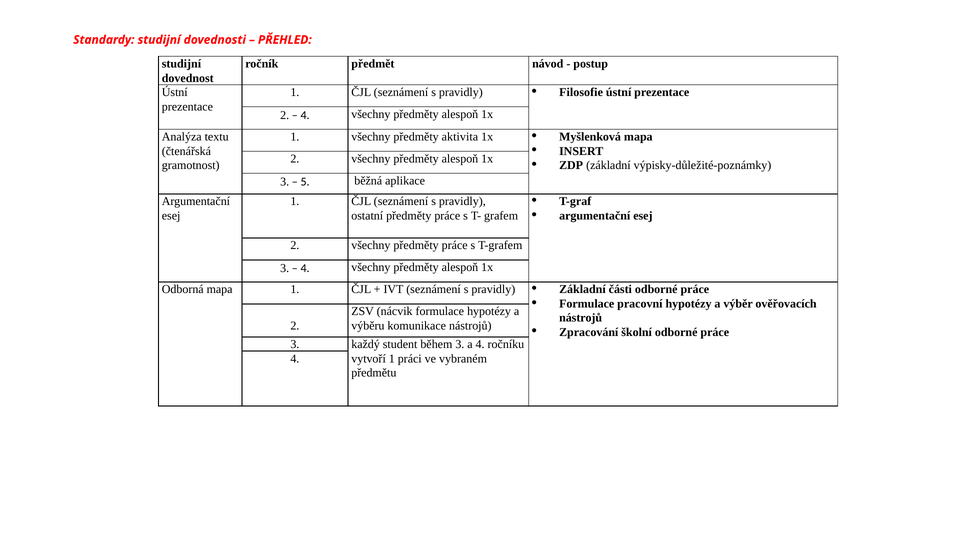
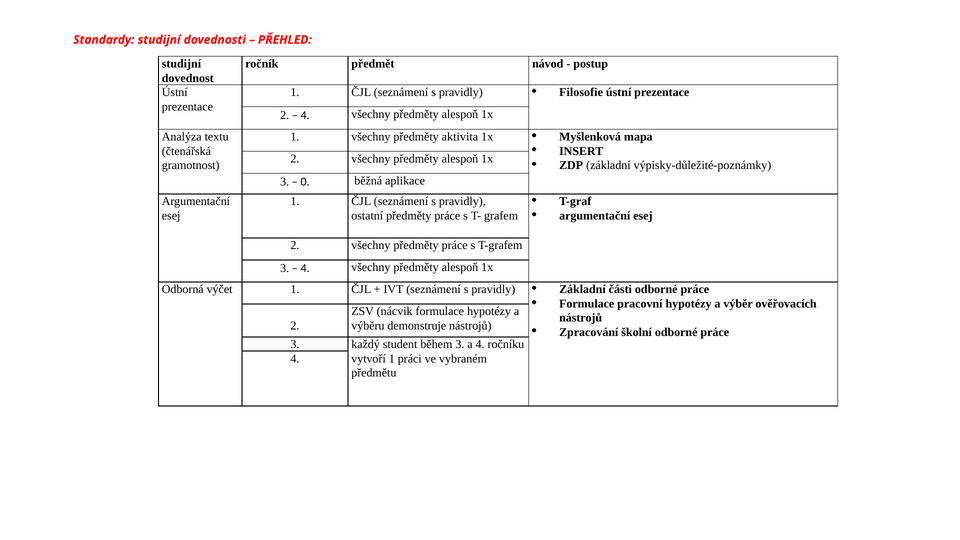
5: 5 -> 0 (305, 182)
Odborná mapa: mapa -> výčet (220, 289)
komunikace: komunikace -> demonstruje (417, 326)
